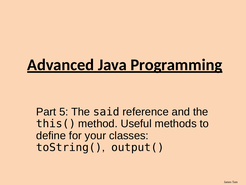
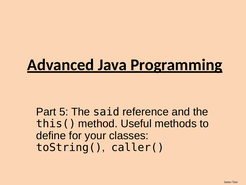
output(: output( -> caller( (138, 147)
